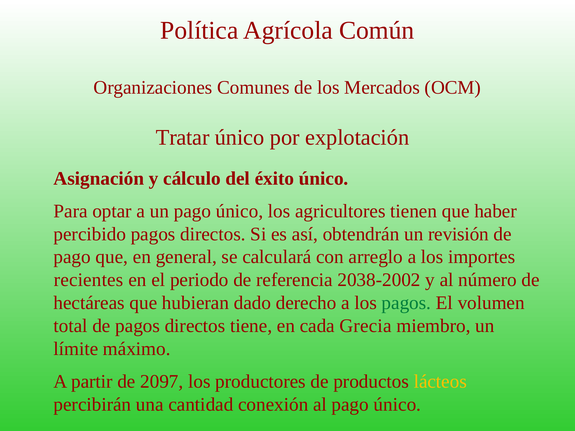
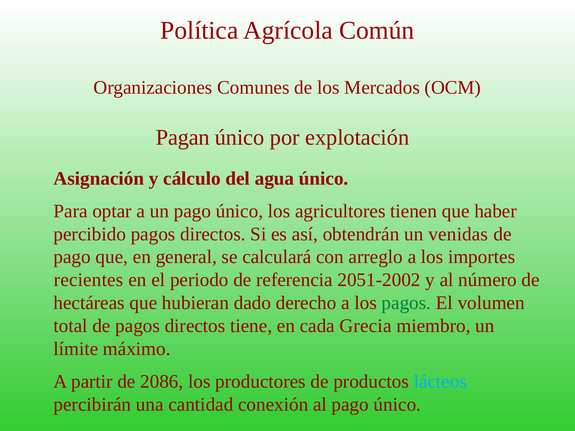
Tratar: Tratar -> Pagan (183, 138)
éxito: éxito -> agua (274, 179)
revisión: revisión -> venidas (458, 234)
2038-2002: 2038-2002 -> 2051-2002 (379, 280)
2097: 2097 -> 2086 (162, 382)
lácteos colour: yellow -> light blue (440, 382)
